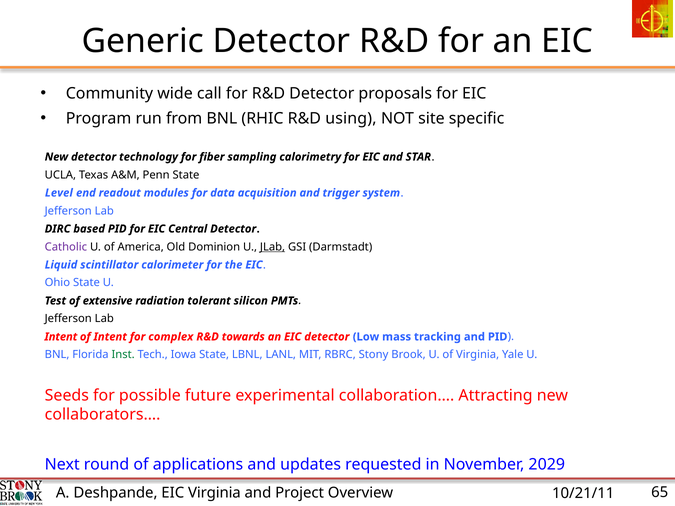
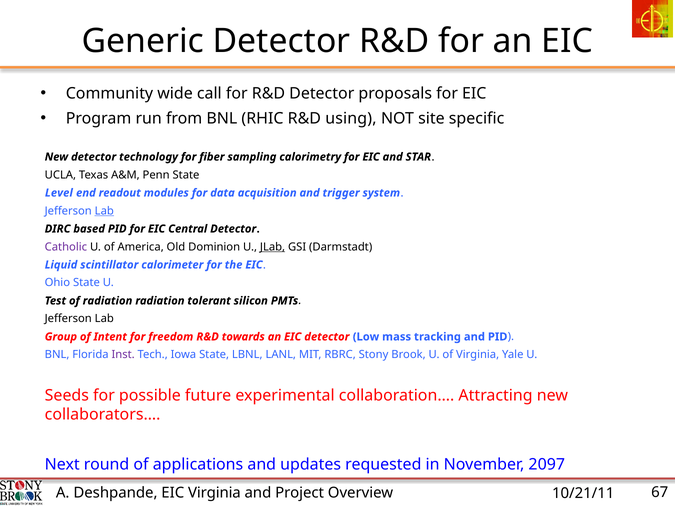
Lab underline: none -> present (104, 211)
of extensive: extensive -> radiation (108, 301)
Intent: Intent -> Group (61, 337)
complex: complex -> freedom (171, 337)
Inst colour: green -> purple (123, 355)
2029: 2029 -> 2097 (547, 465)
65: 65 -> 67 (660, 493)
